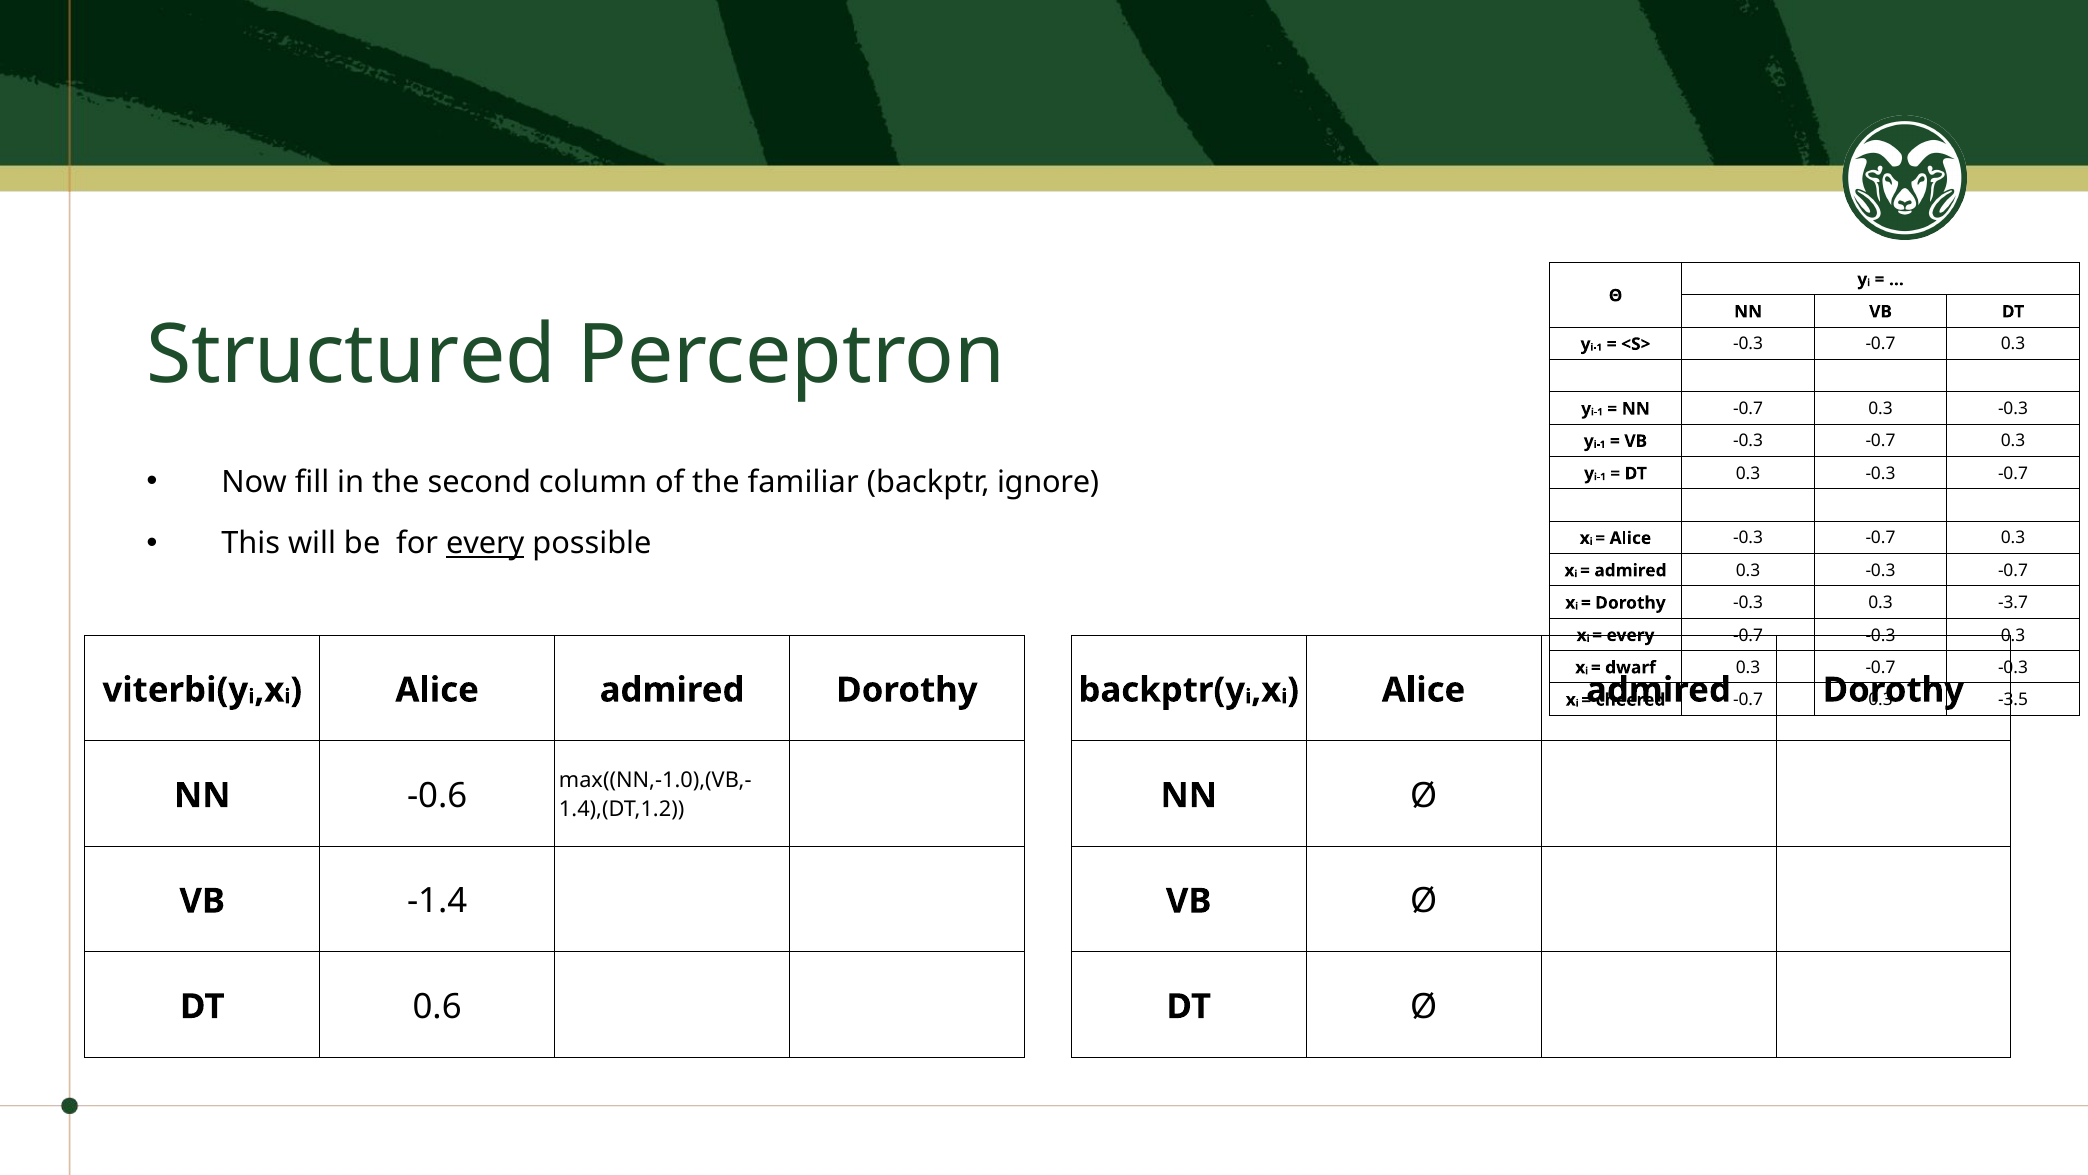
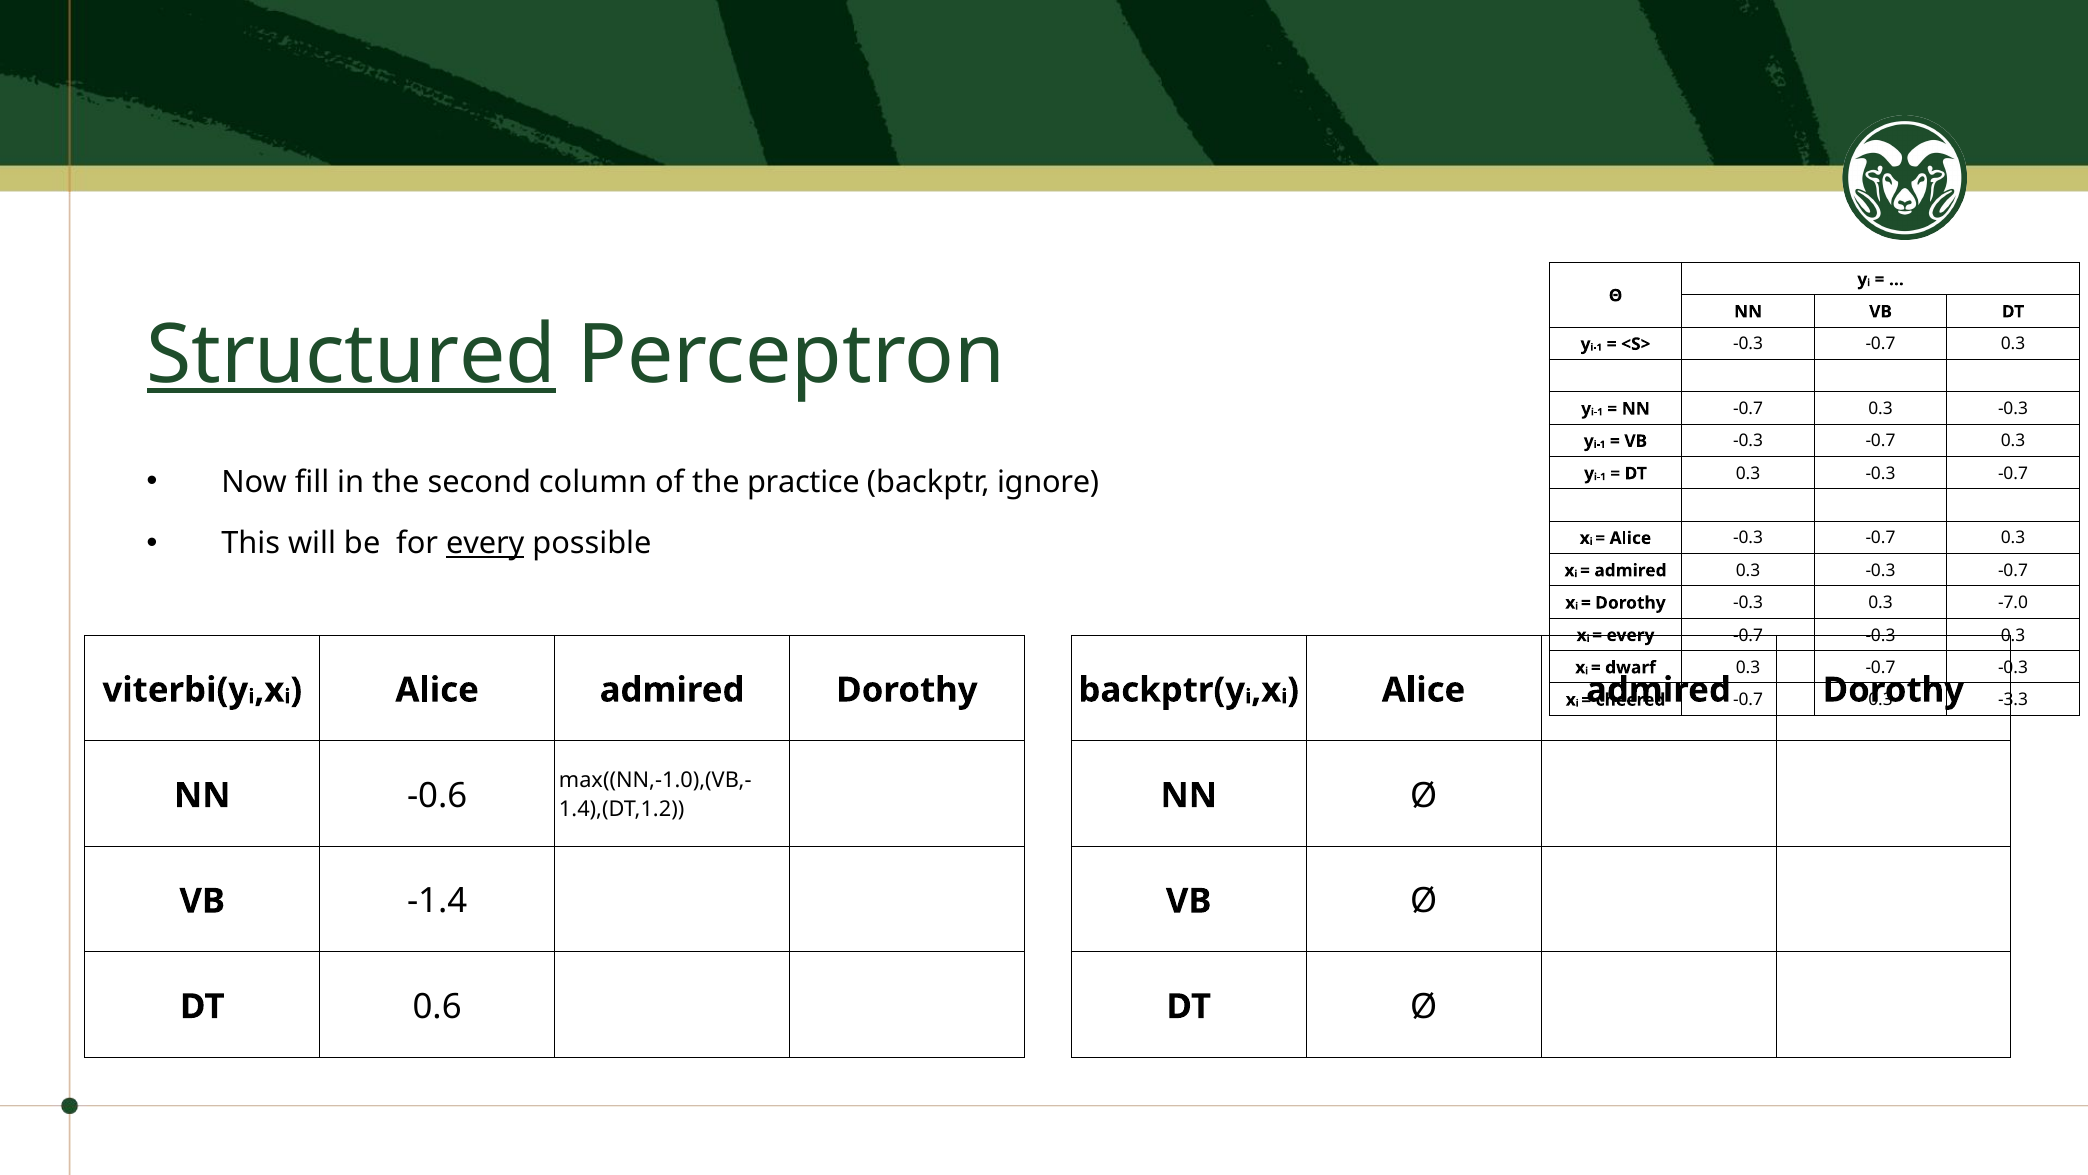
Structured underline: none -> present (351, 355)
familiar: familiar -> practice (803, 482)
-3.7: -3.7 -> -7.0 (2013, 603)
-3.5: -3.5 -> -3.3 (2013, 700)
